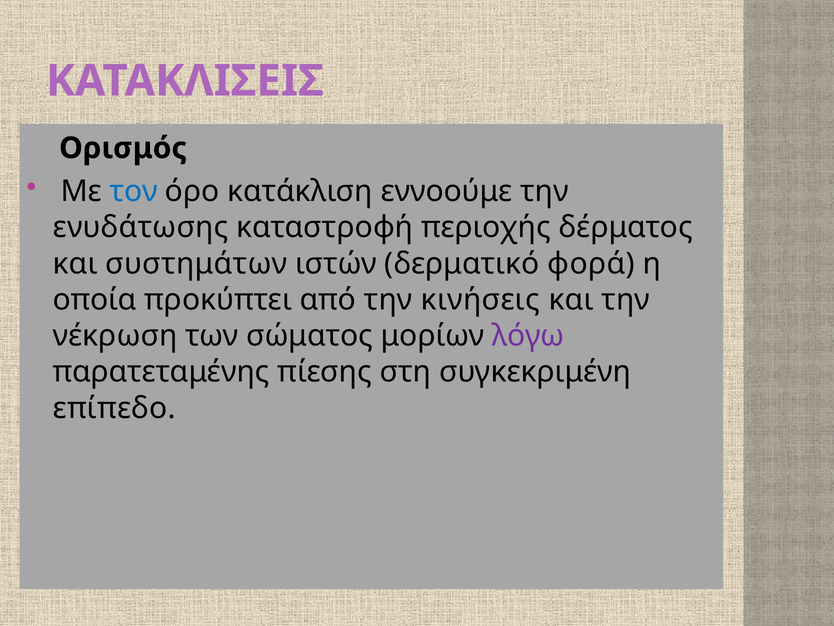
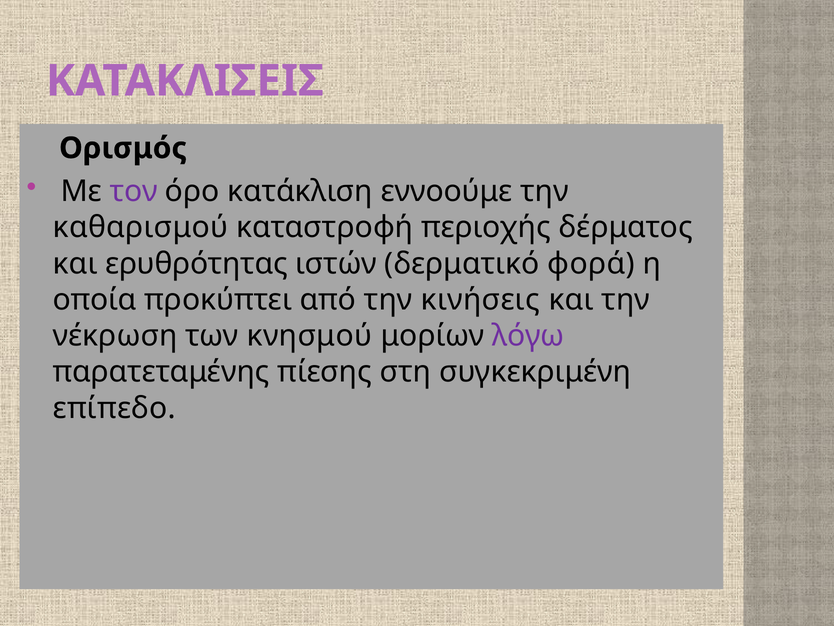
τον colour: blue -> purple (134, 191)
ενυδάτωσης: ενυδάτωσης -> καθαρισμού (140, 227)
συστημάτων: συστημάτων -> ερυθρότητας (197, 263)
σώματος: σώματος -> κνησμού (309, 336)
